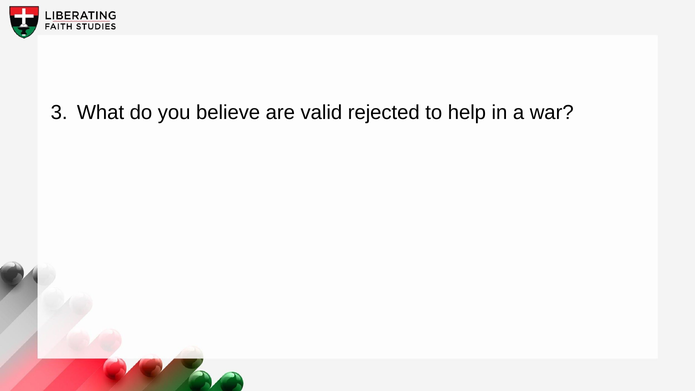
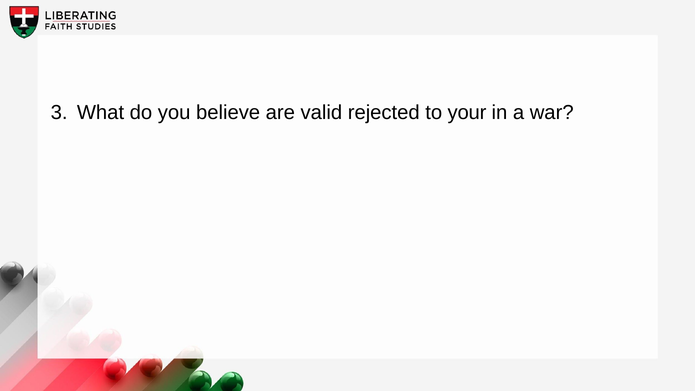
help: help -> your (467, 113)
